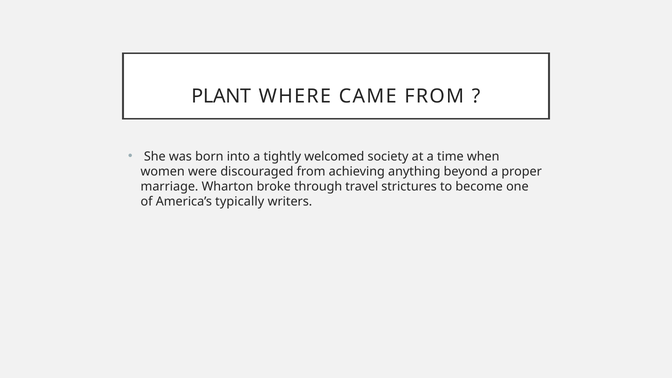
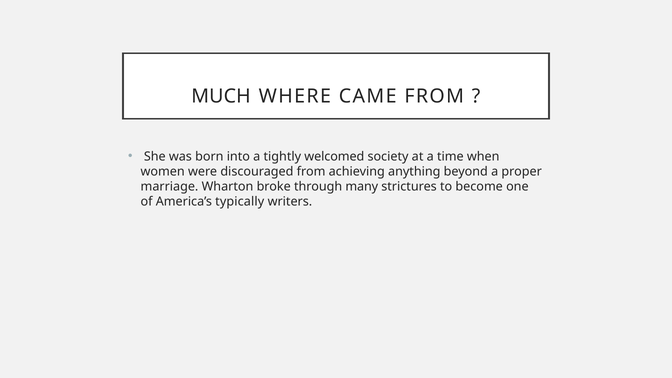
PLANT: PLANT -> MUCH (221, 96)
travel: travel -> many (362, 187)
